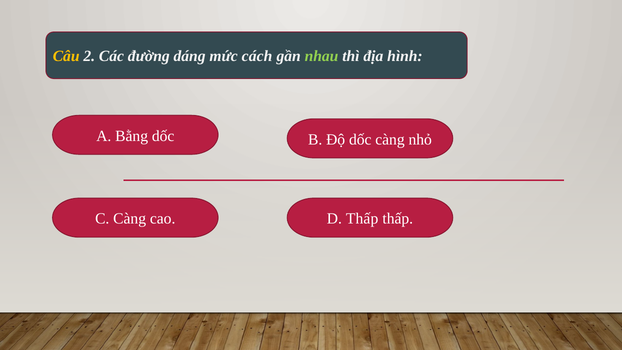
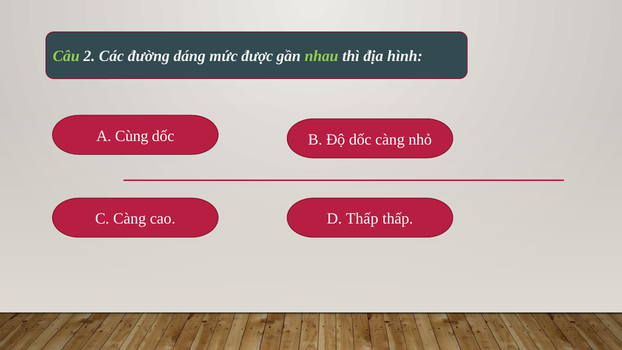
Câu colour: yellow -> light green (66, 56)
cách: cách -> được (257, 56)
Bằng: Bằng -> Cùng (132, 136)
